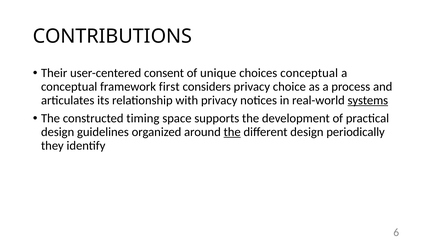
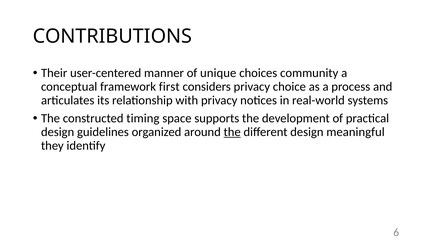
consent: consent -> manner (164, 73)
choices conceptual: conceptual -> community (309, 73)
systems underline: present -> none (368, 100)
periodically: periodically -> meaningful (356, 132)
